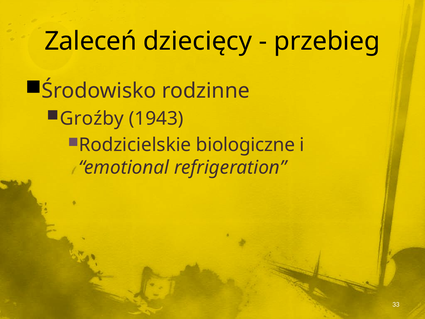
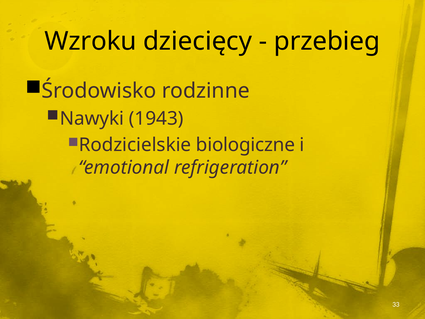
Zaleceń: Zaleceń -> Wzroku (91, 41)
Groźby: Groźby -> Nawyki (92, 118)
